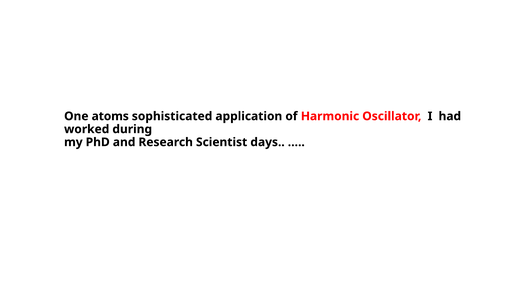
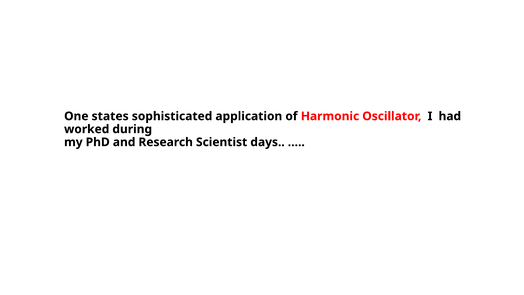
atoms: atoms -> states (110, 116)
